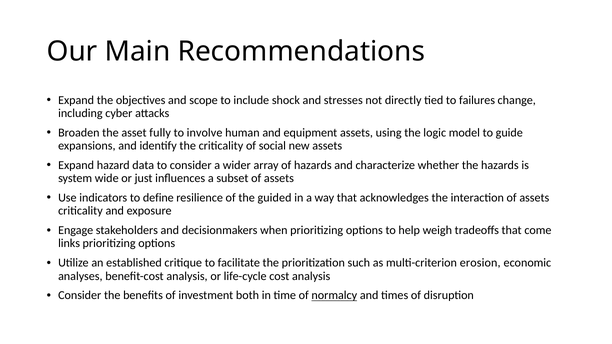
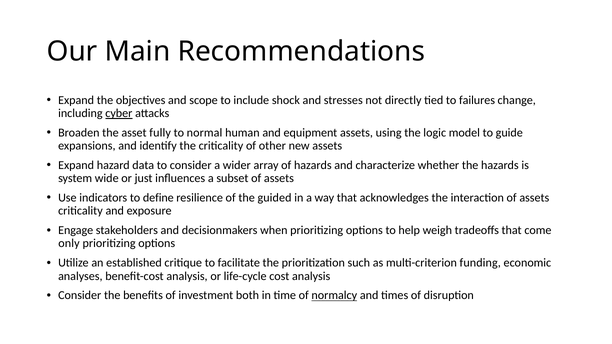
cyber underline: none -> present (119, 113)
involve: involve -> normal (205, 133)
social: social -> other (272, 146)
links: links -> only (69, 244)
erosion: erosion -> funding (480, 263)
